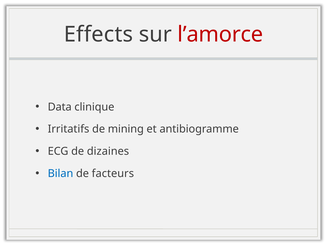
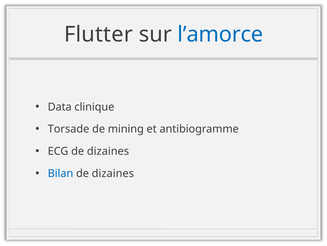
Effects: Effects -> Flutter (98, 34)
l’amorce colour: red -> blue (220, 34)
Irritatifs: Irritatifs -> Torsade (69, 129)
facteurs: facteurs -> dizaines (113, 173)
